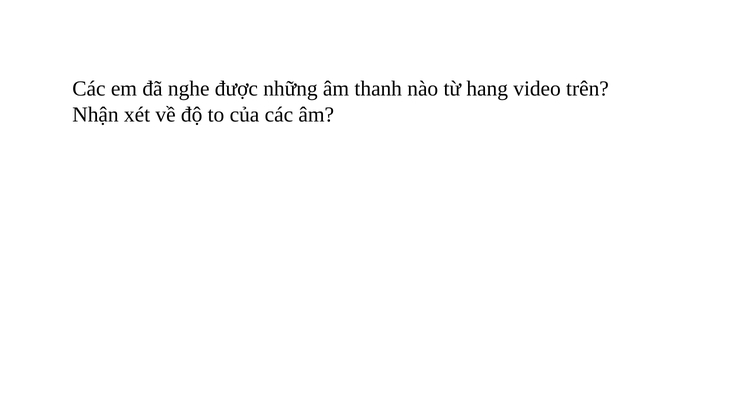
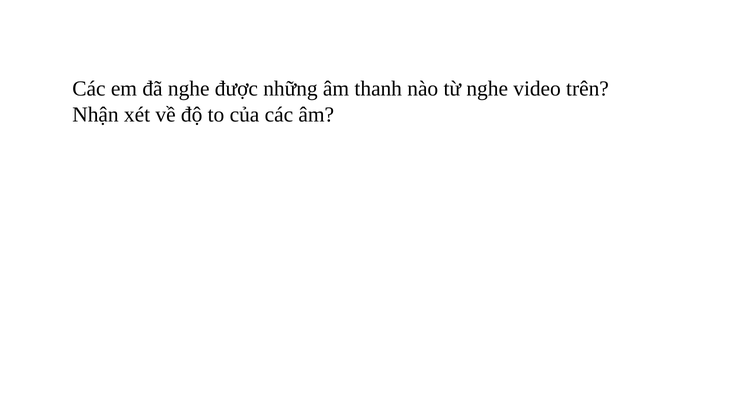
từ hang: hang -> nghe (487, 89)
